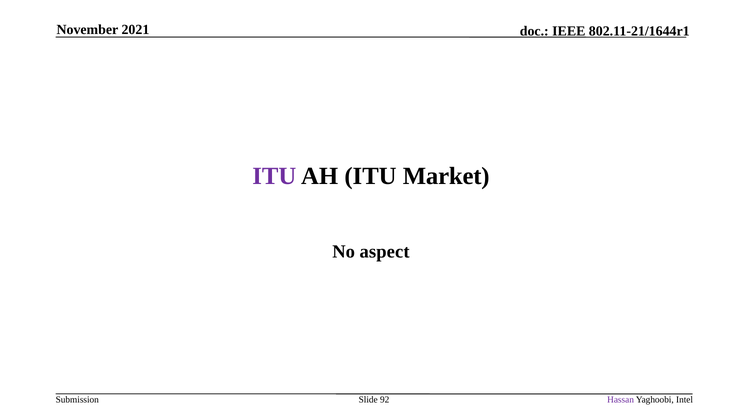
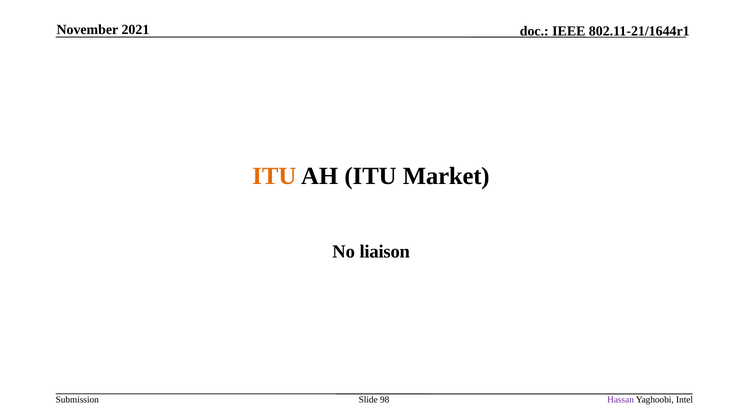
ITU colour: purple -> orange (274, 176)
aspect: aspect -> liaison (385, 252)
92: 92 -> 98 (385, 400)
